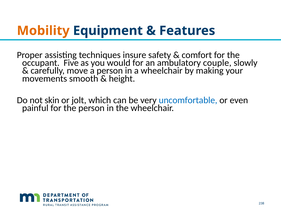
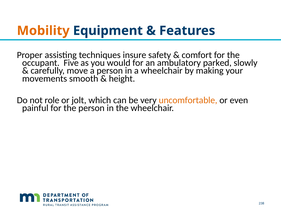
couple: couple -> parked (217, 63)
skin: skin -> role (52, 100)
uncomfortable colour: blue -> orange (188, 100)
